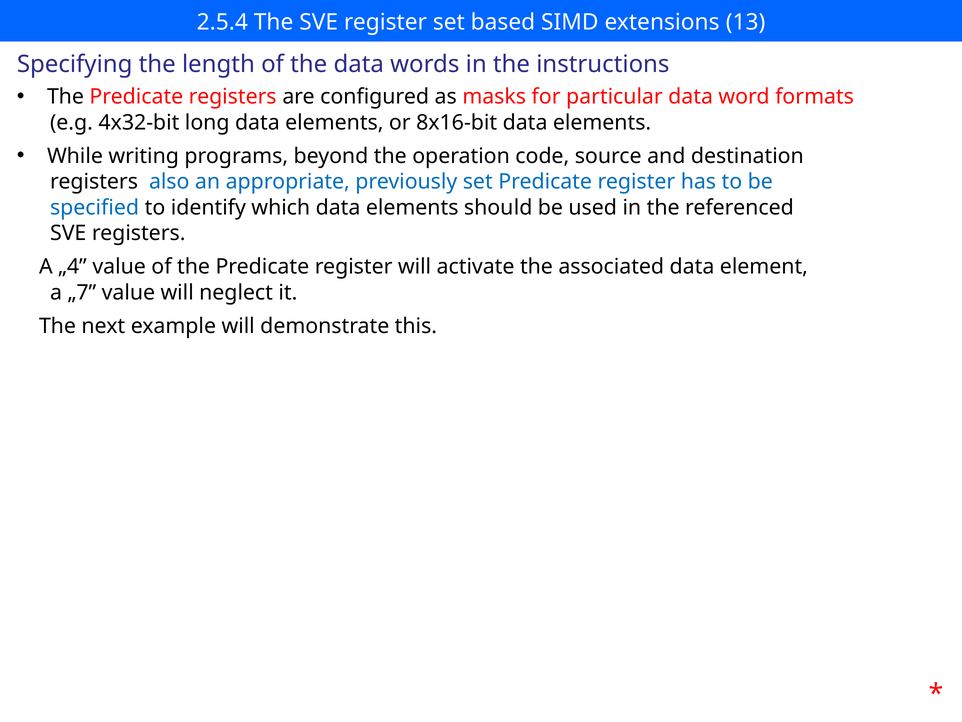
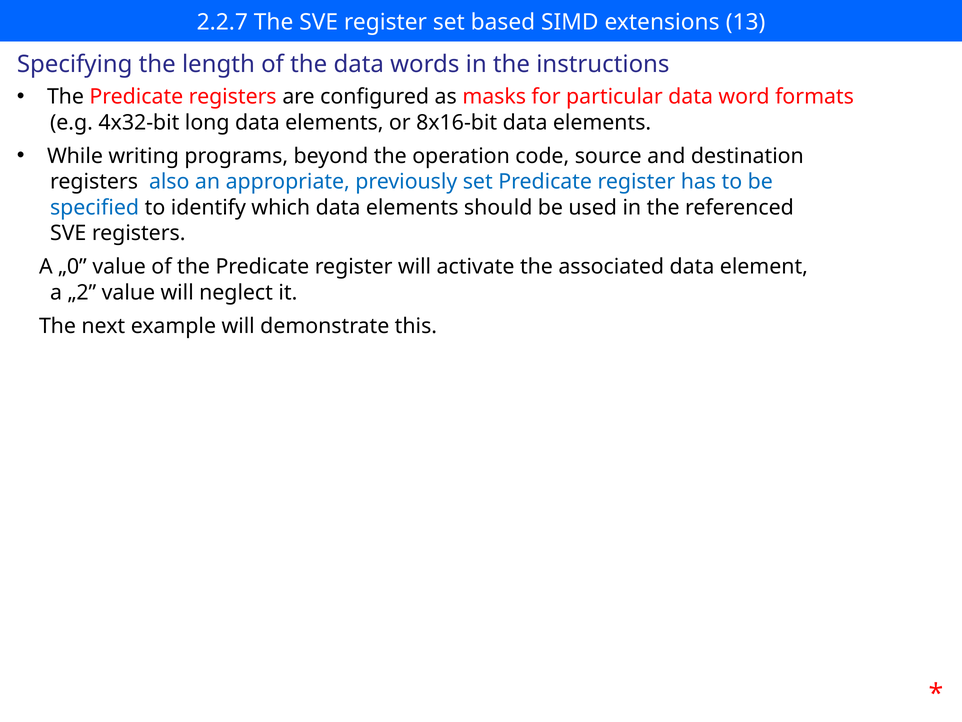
2.5.4: 2.5.4 -> 2.2.7 (222, 22)
„4: „4 -> „0 (72, 267)
„7: „7 -> „2 (82, 292)
